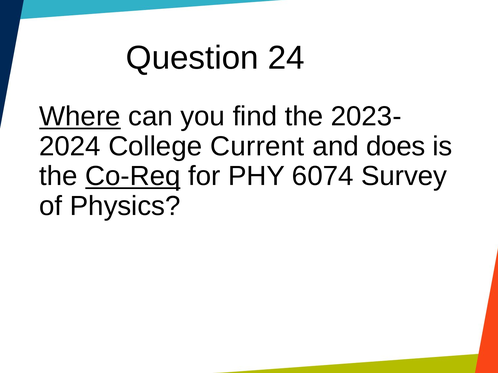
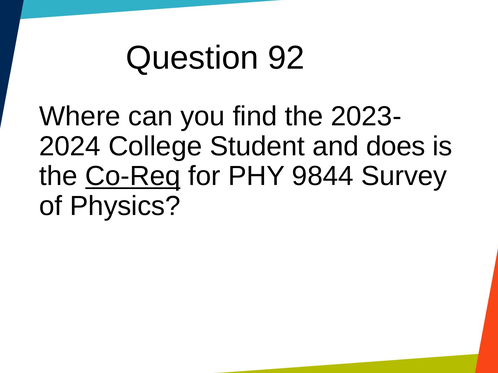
24: 24 -> 92 (286, 58)
Where underline: present -> none (80, 117)
Current: Current -> Student (257, 147)
6074: 6074 -> 9844 (323, 176)
